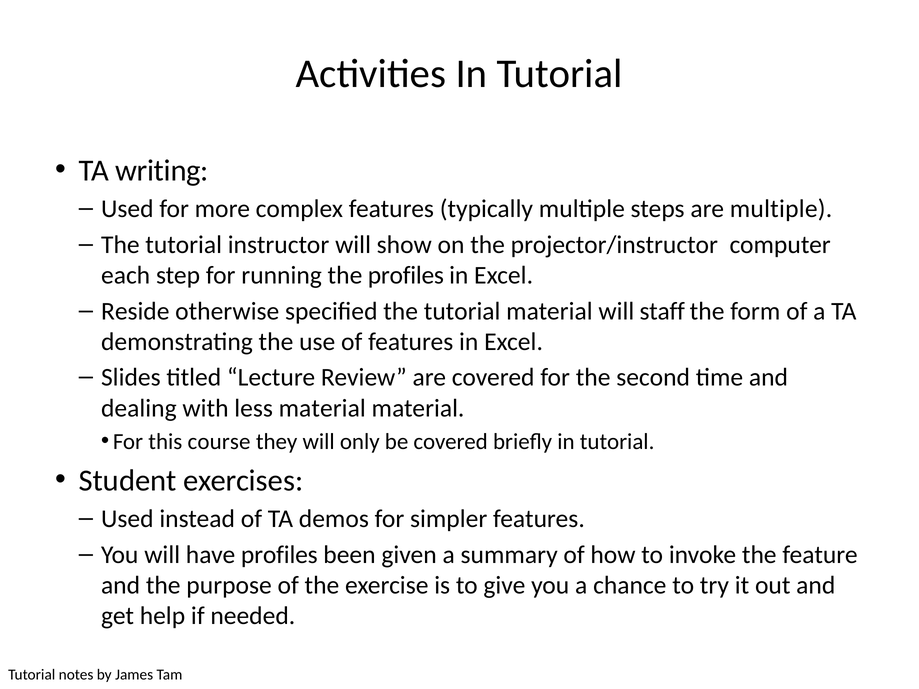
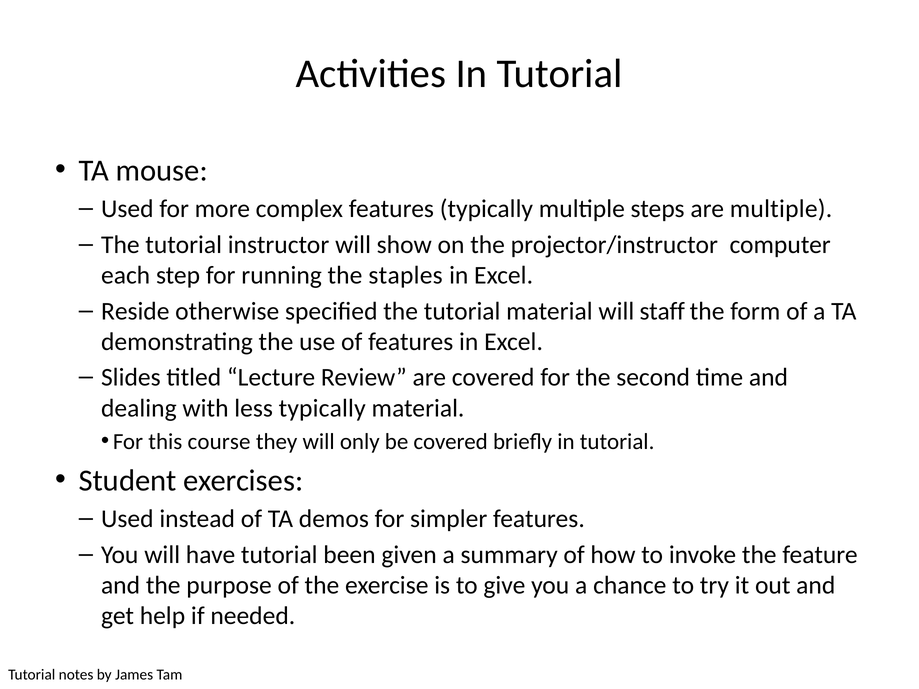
writing: writing -> mouse (162, 171)
the profiles: profiles -> staples (406, 275)
less material: material -> typically (322, 408)
have profiles: profiles -> tutorial (279, 555)
